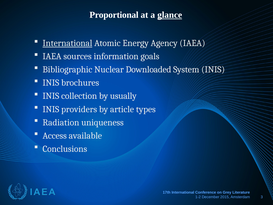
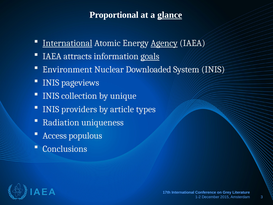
Agency underline: none -> present (164, 43)
sources: sources -> attracts (78, 56)
goals underline: none -> present (150, 56)
Bibliographic: Bibliographic -> Environment (67, 69)
brochures: brochures -> pageviews (80, 83)
usually: usually -> unique (123, 96)
available: available -> populous (85, 135)
